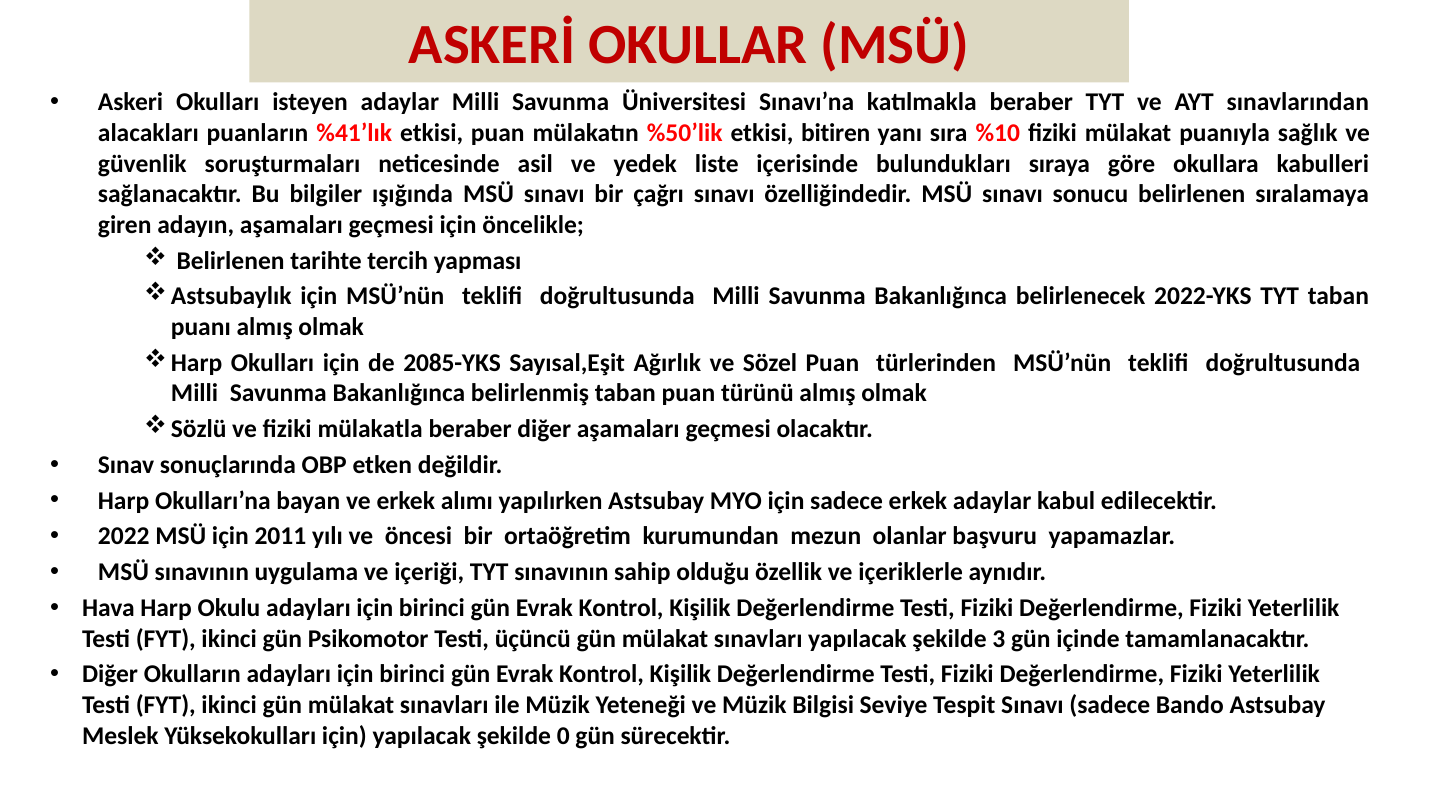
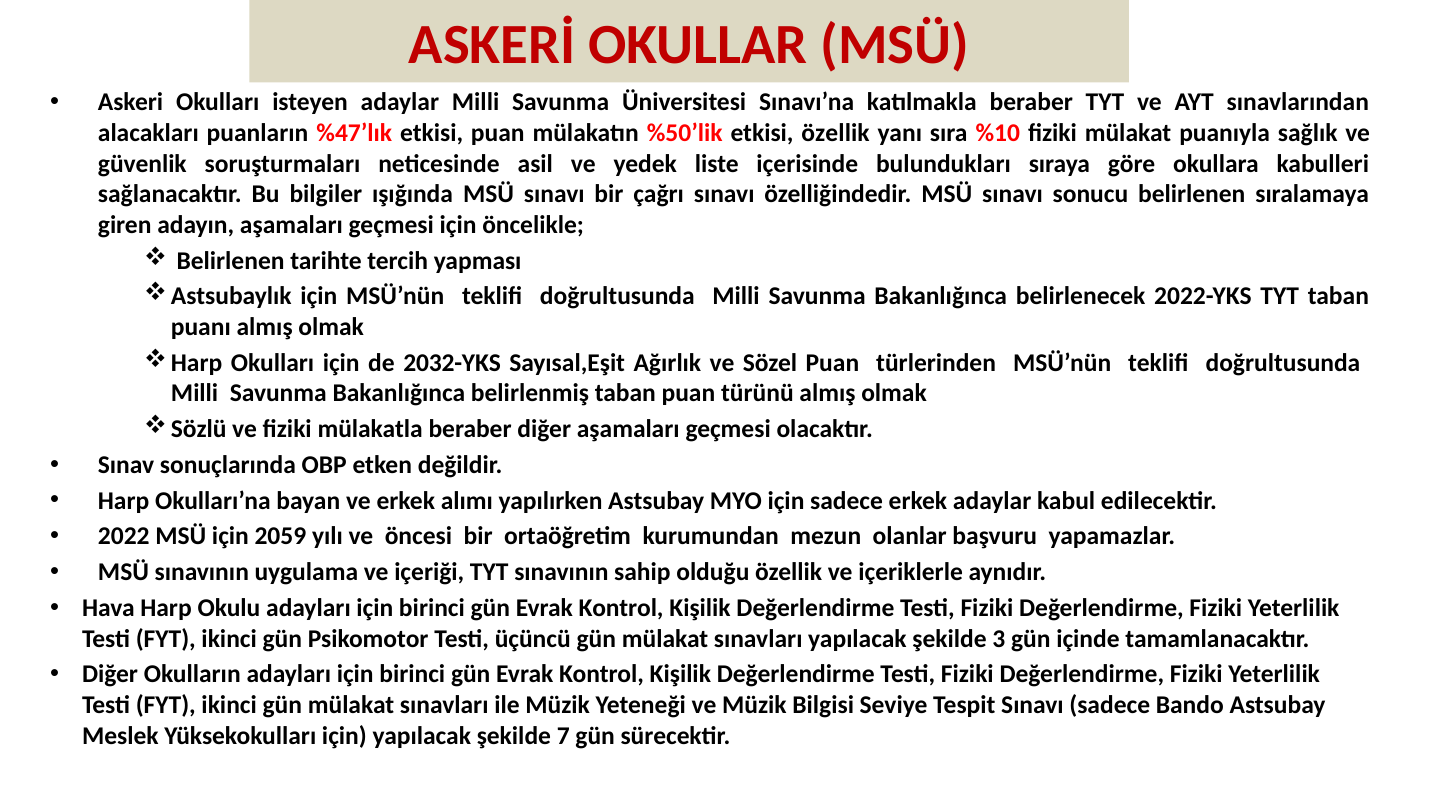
%41’lık: %41’lık -> %47’lık (354, 133)
etkisi bitiren: bitiren -> özellik (836, 133)
2085-YKS: 2085-YKS -> 2032-YKS (452, 363)
2011: 2011 -> 2059 (280, 536)
0: 0 -> 7 (563, 735)
